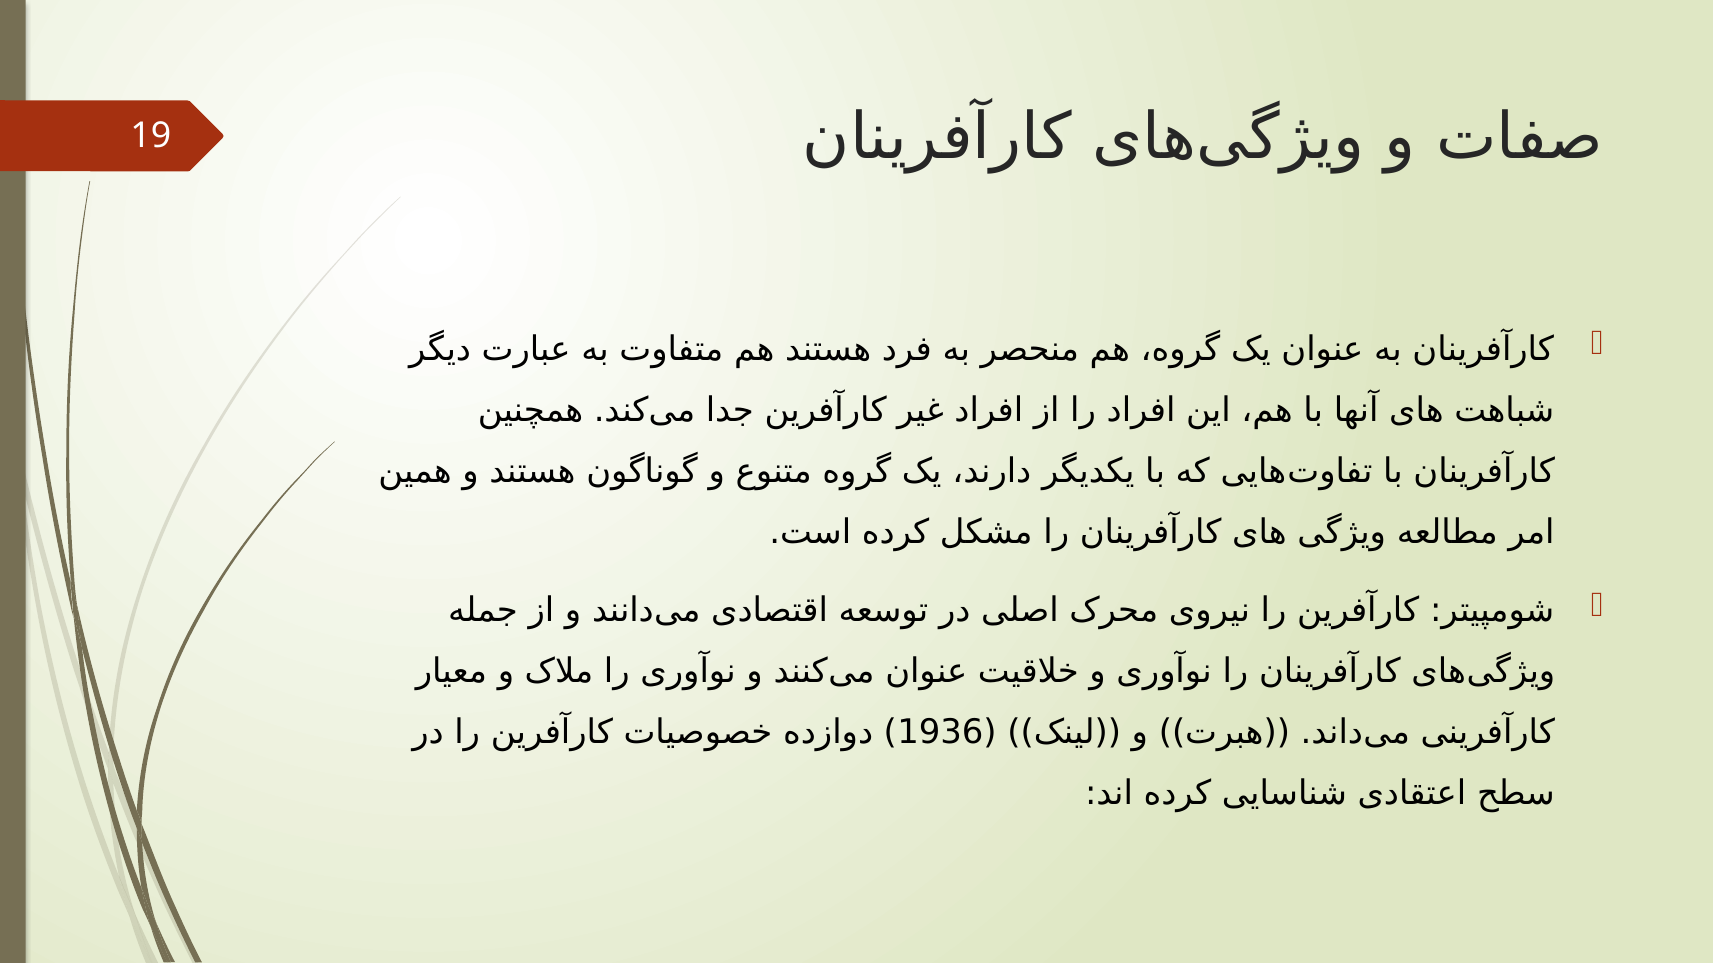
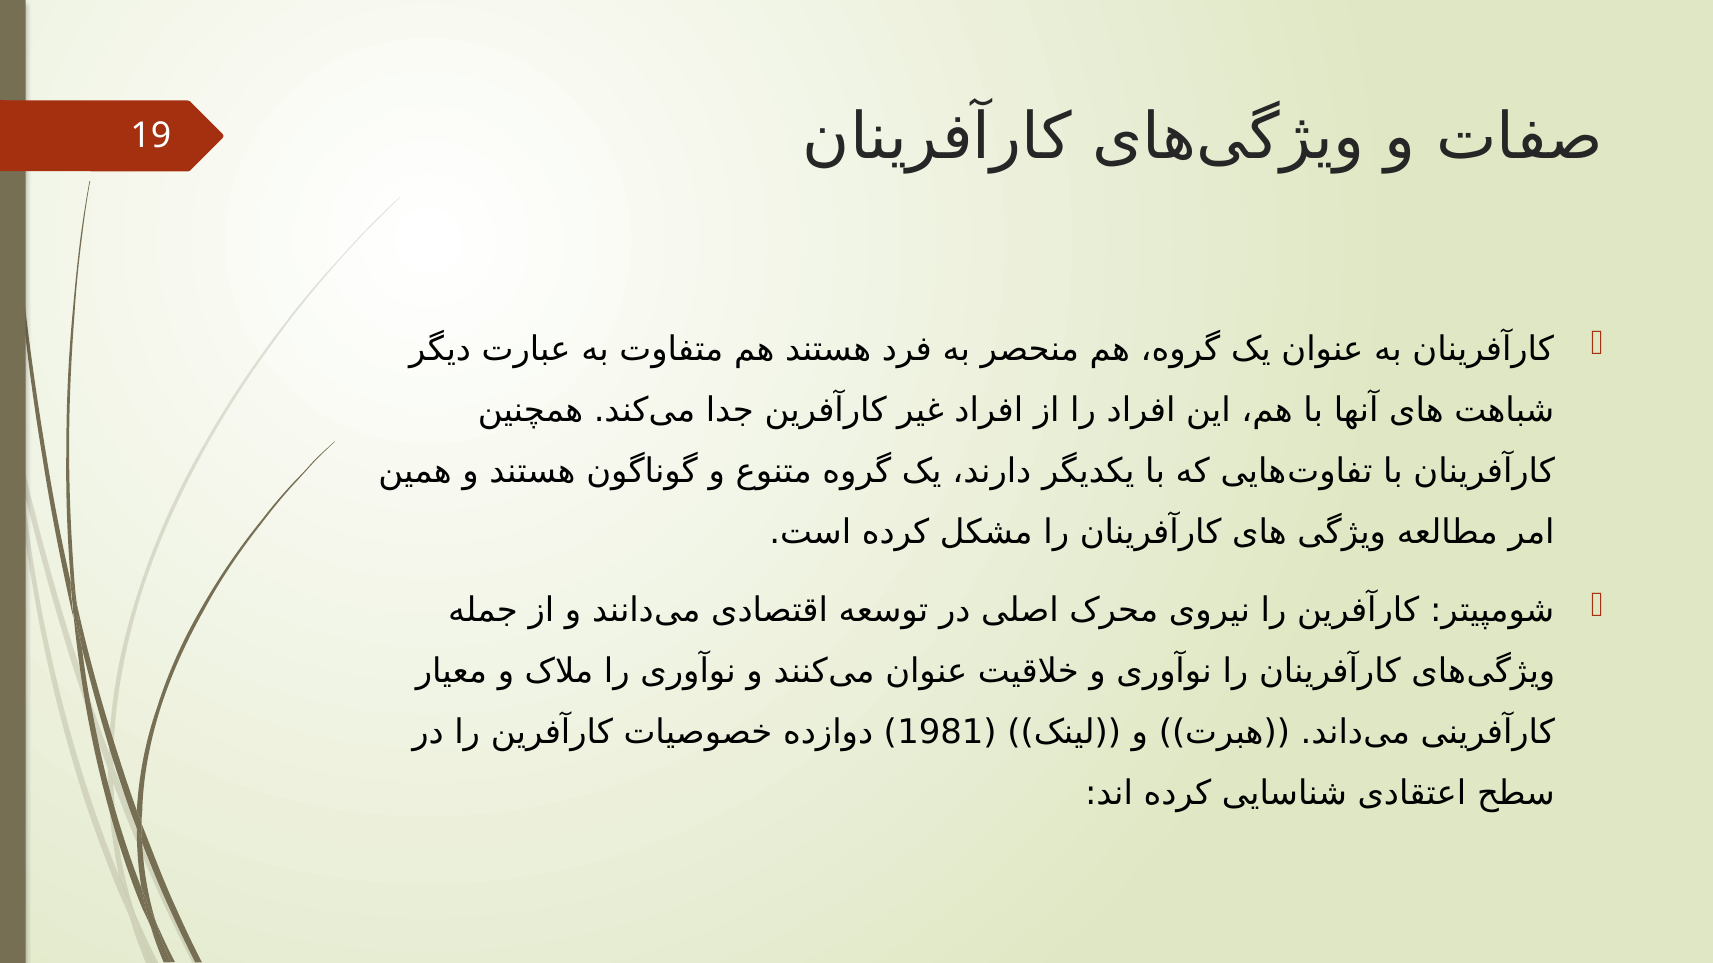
1936: 1936 -> 1981 (940, 733)
